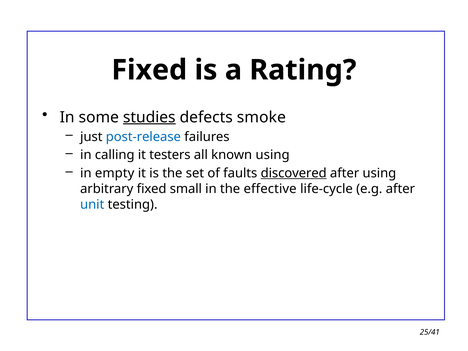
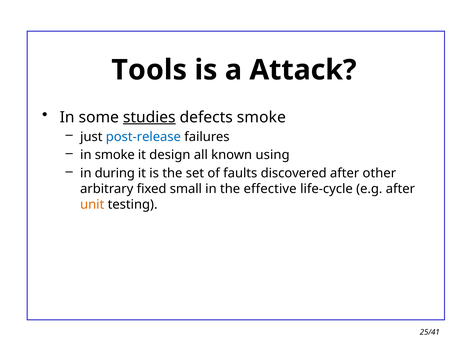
Fixed: Fixed -> Tools (149, 70)
Rating: Rating -> Attack (303, 70)
in calling: calling -> smoke (115, 155)
testers: testers -> design (170, 155)
empty: empty -> during (115, 173)
discovered underline: present -> none (294, 173)
after using: using -> other (379, 173)
unit colour: blue -> orange (92, 204)
